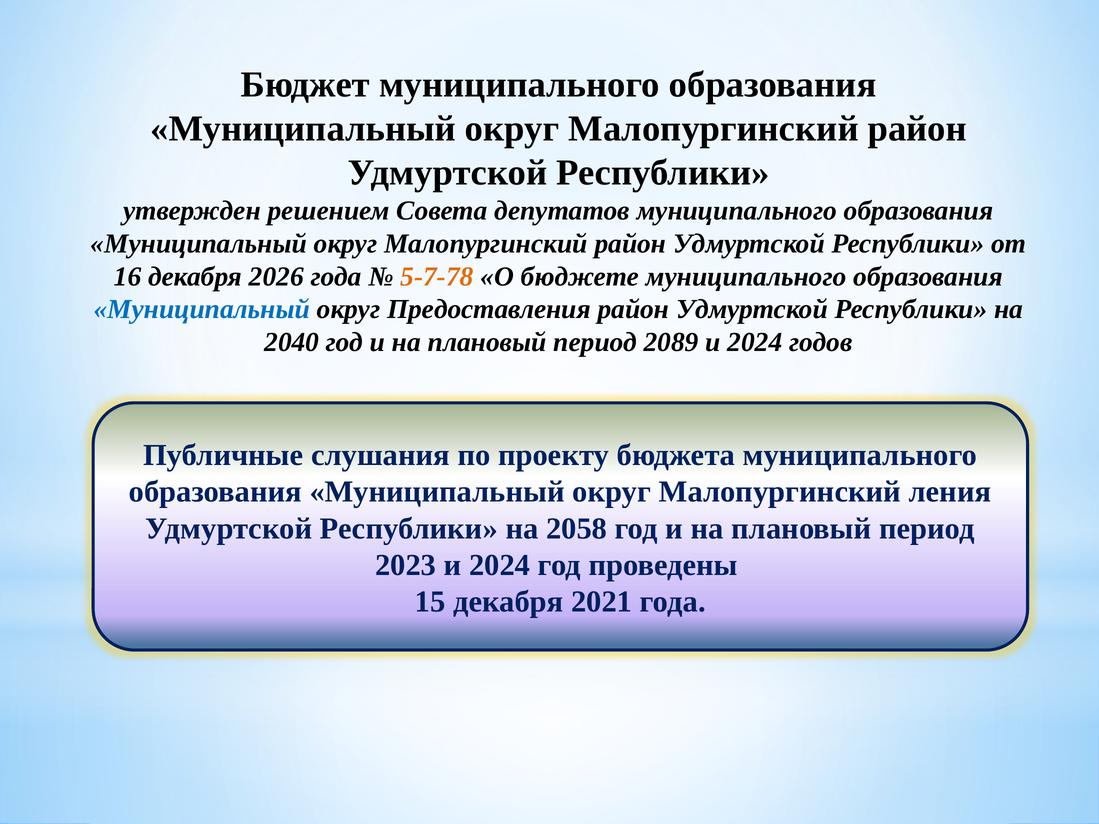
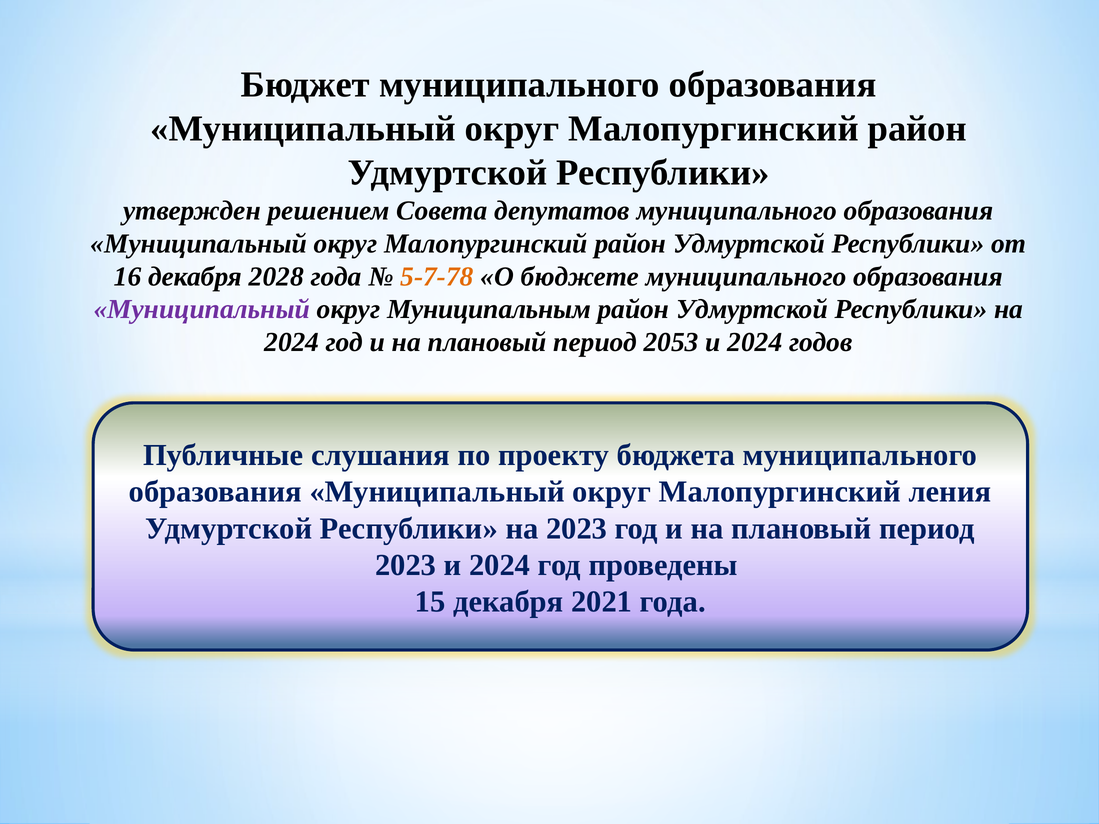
2026: 2026 -> 2028 (276, 277)
Муниципальный colour: blue -> purple (202, 310)
Предоставления: Предоставления -> Муниципальным (489, 310)
2040: 2040 -> 2024 (292, 342)
2089: 2089 -> 2053 (671, 342)
на 2058: 2058 -> 2023 (577, 529)
